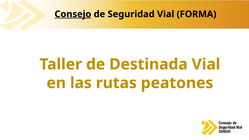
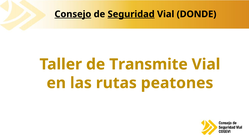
Seguridad underline: none -> present (131, 14)
FORMA: FORMA -> DONDE (197, 14)
Destinada: Destinada -> Transmite (148, 64)
